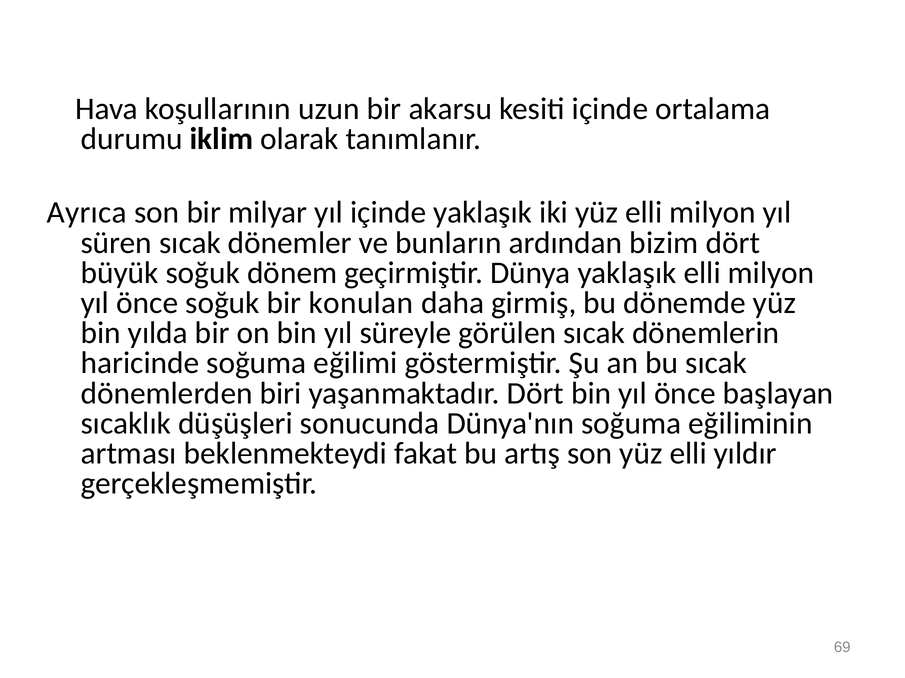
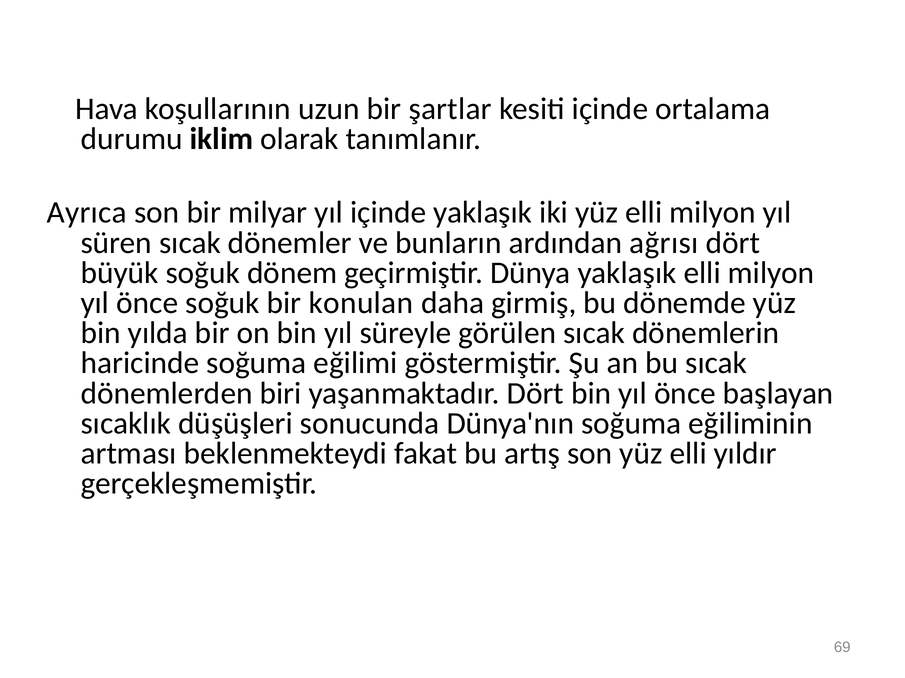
akarsu: akarsu -> şartlar (450, 109)
bizim: bizim -> ağrısı (664, 243)
